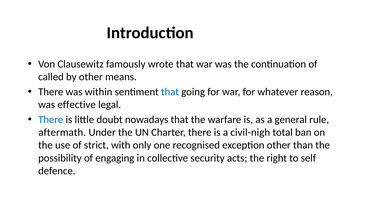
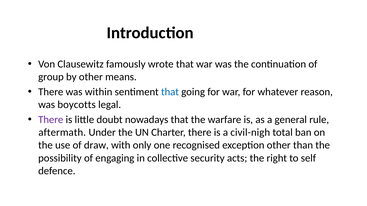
called: called -> group (51, 77)
effective: effective -> boycotts (77, 105)
There colour: blue -> purple (51, 120)
strict: strict -> draw (96, 146)
